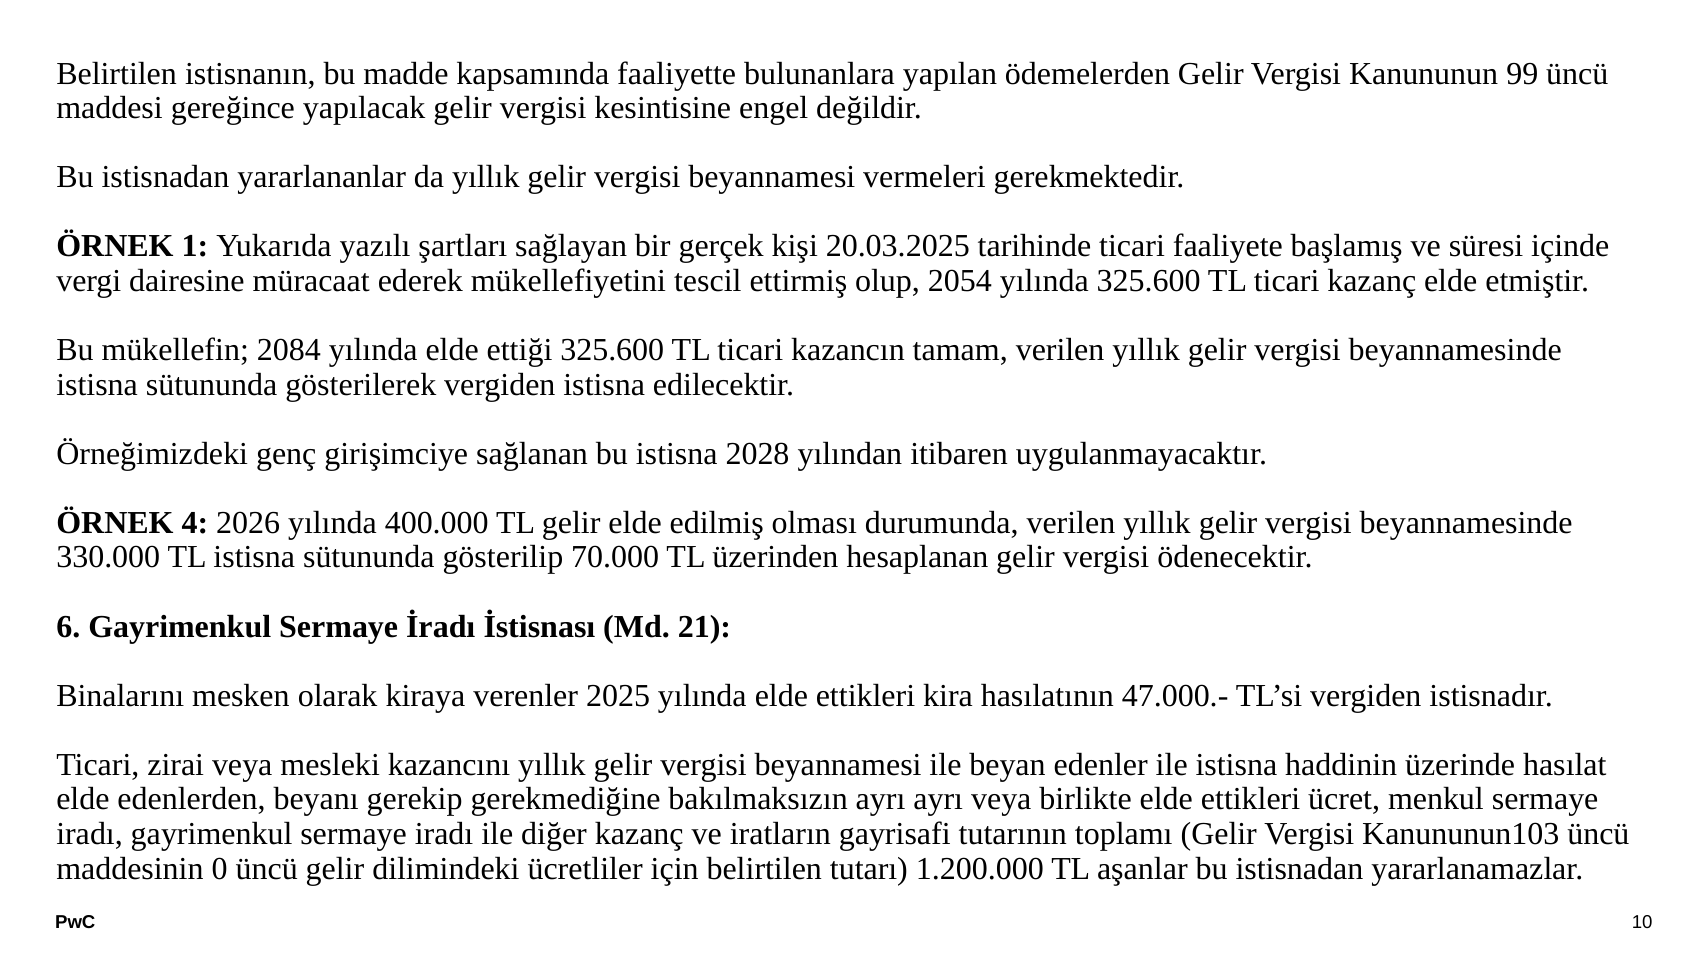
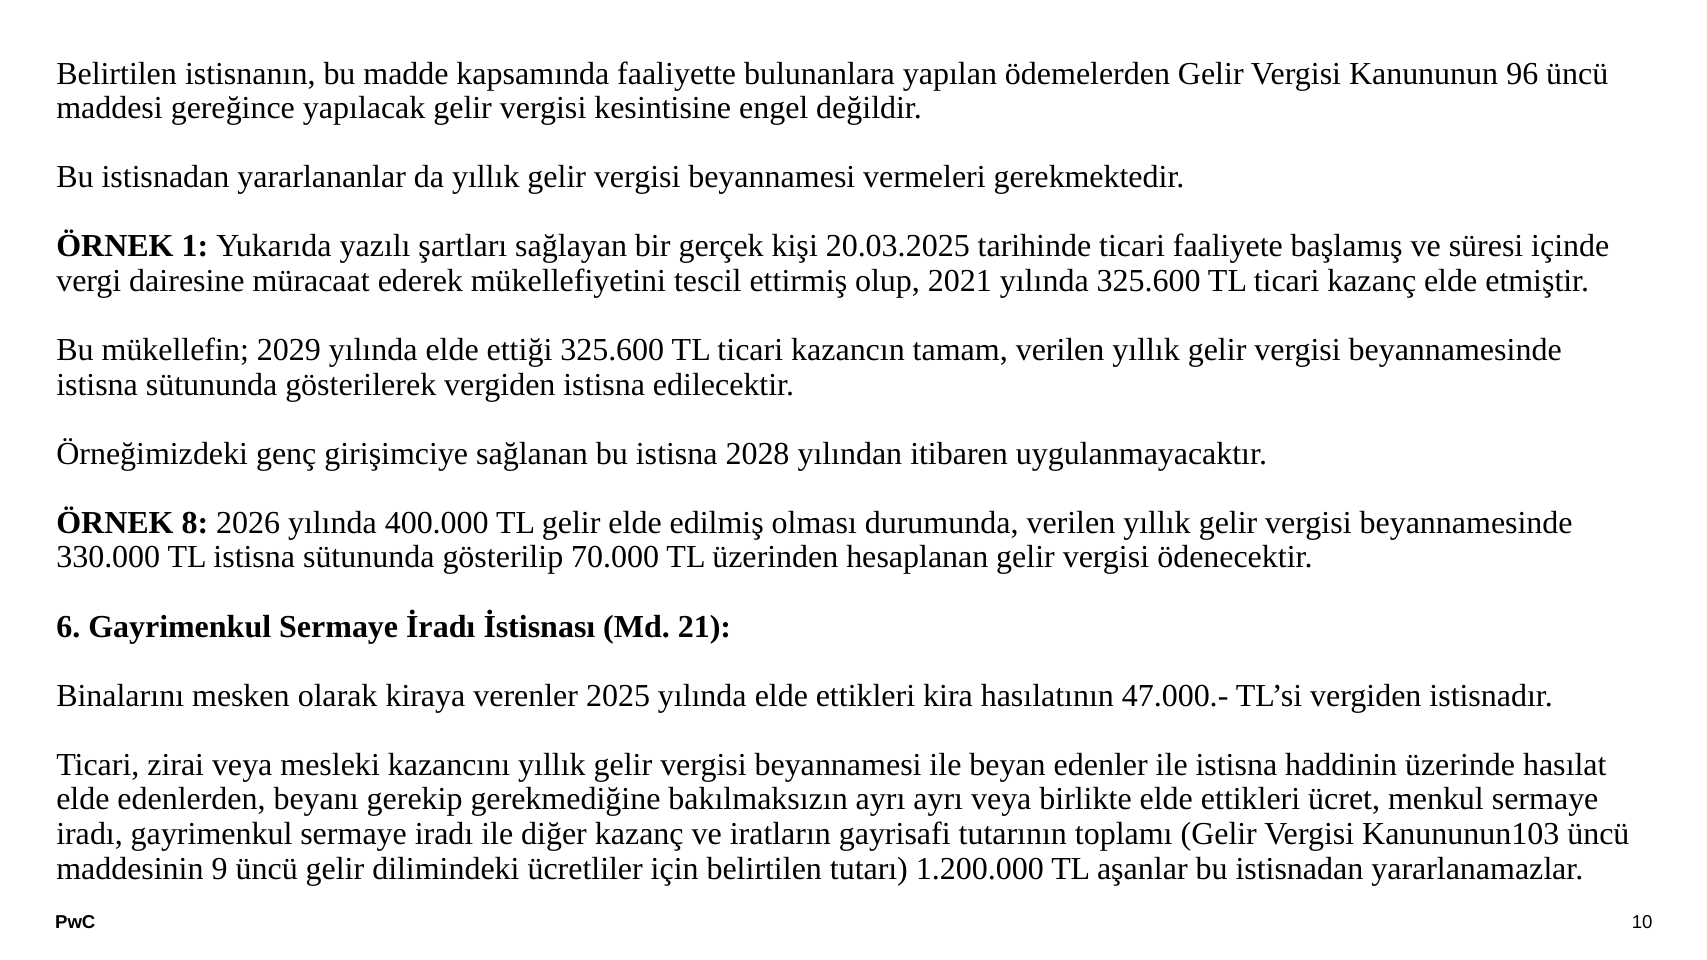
99: 99 -> 96 (1522, 73)
2054: 2054 -> 2021 (960, 281)
2084: 2084 -> 2029 (289, 350)
4: 4 -> 8 (195, 523)
0: 0 -> 9 (220, 869)
